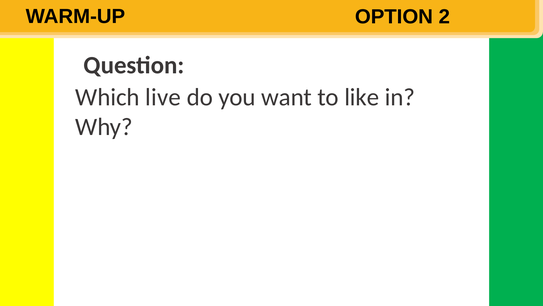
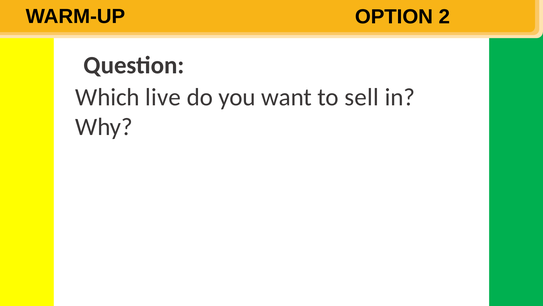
like: like -> sell (362, 97)
